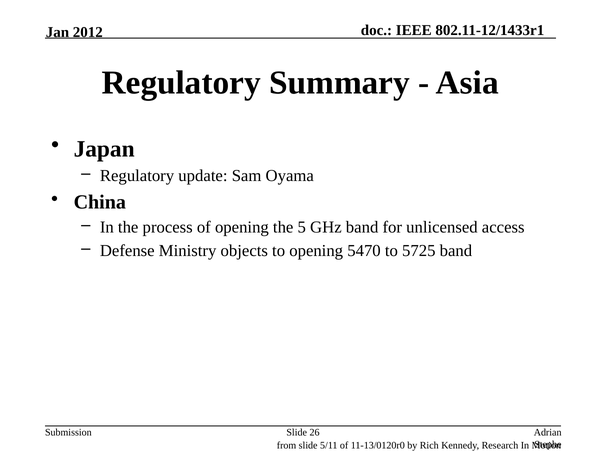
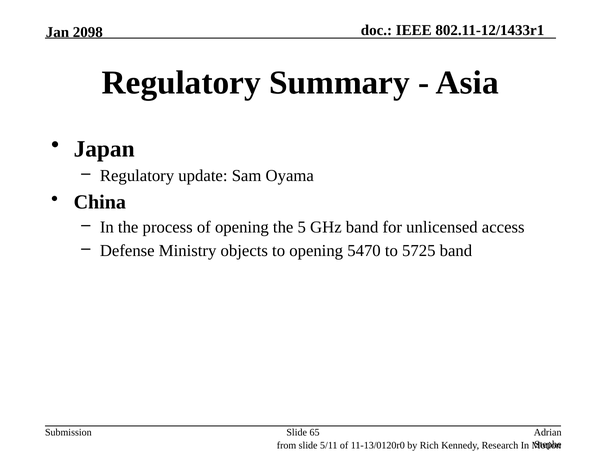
2012: 2012 -> 2098 (88, 32)
26: 26 -> 65 (315, 432)
